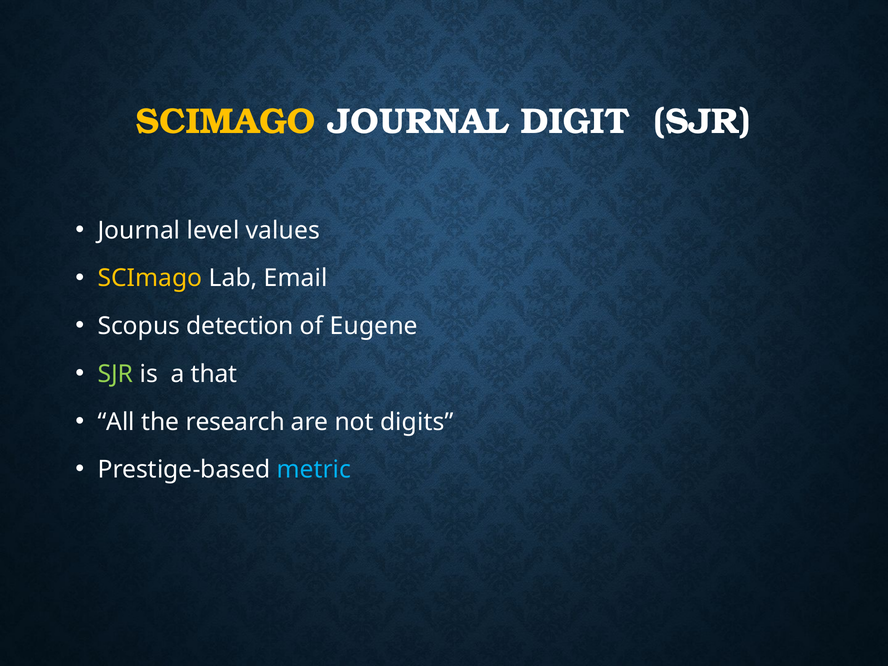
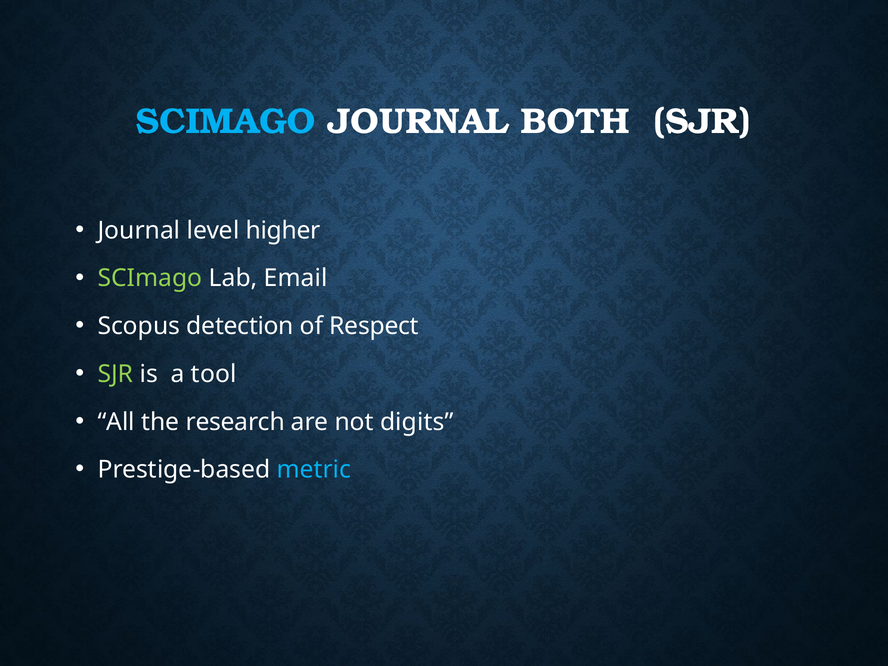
SCIMAGO colour: yellow -> light blue (226, 121)
DIGIT: DIGIT -> BOTH (575, 121)
values: values -> higher (283, 230)
SCImago colour: yellow -> light green (150, 278)
Eugene: Eugene -> Respect (374, 326)
that: that -> tool (214, 374)
